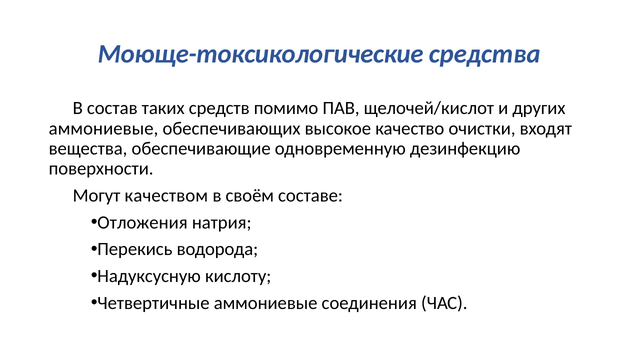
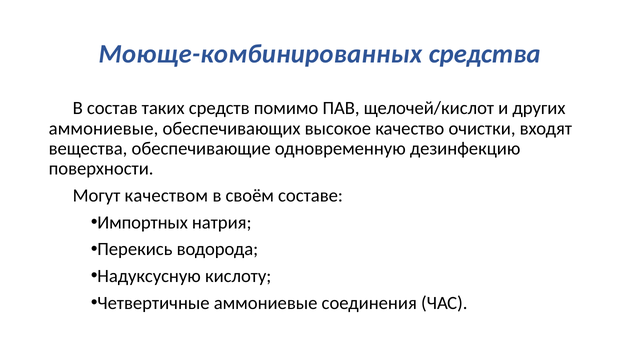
Моюще-токсикологические: Моюще-токсикологические -> Моюще-комбинированных (260, 54)
Отложения: Отложения -> Импортных (143, 222)
